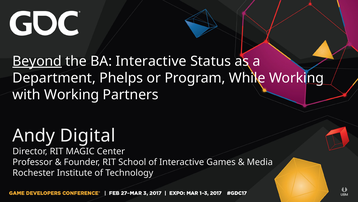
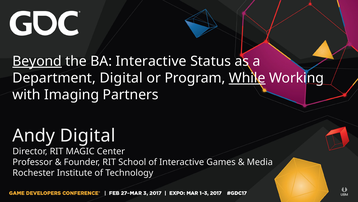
Department Phelps: Phelps -> Digital (121, 78)
While underline: none -> present (247, 78)
with Working: Working -> Imaging (72, 94)
